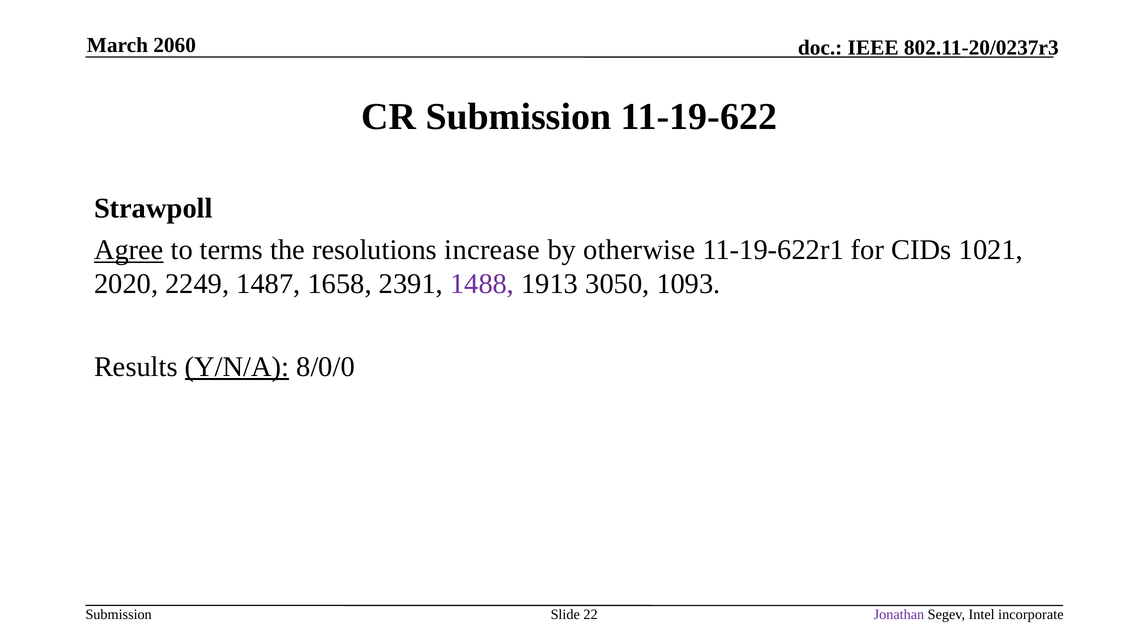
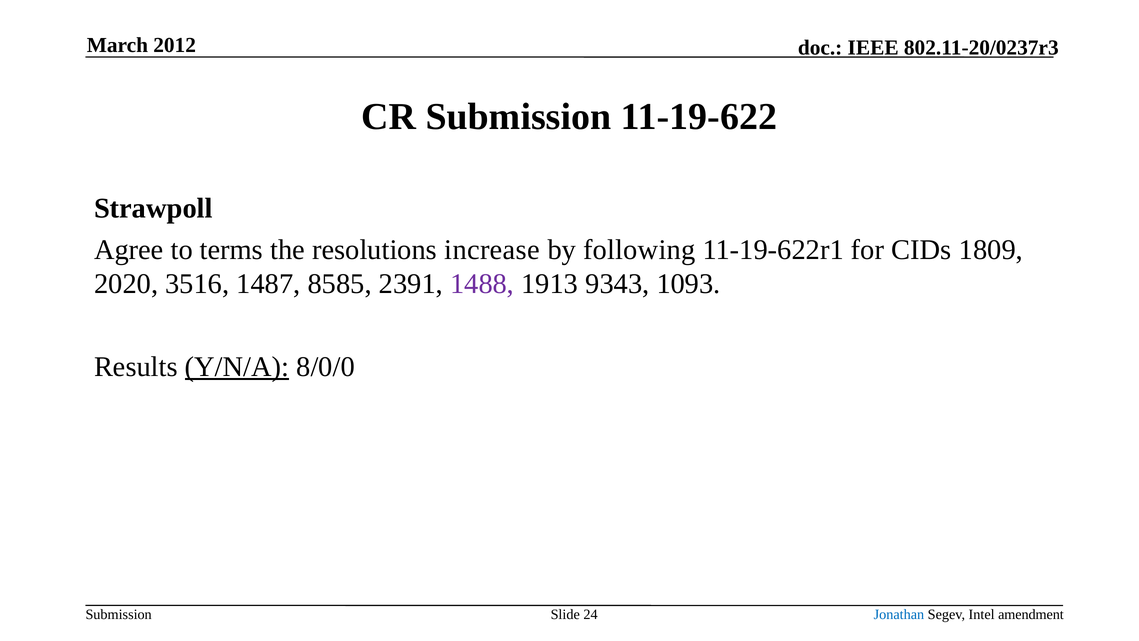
2060: 2060 -> 2012 (175, 45)
Agree underline: present -> none (129, 250)
otherwise: otherwise -> following (639, 250)
1021: 1021 -> 1809 (991, 250)
2249: 2249 -> 3516 (197, 284)
1658: 1658 -> 8585 (340, 284)
3050: 3050 -> 9343 (617, 284)
22: 22 -> 24 (591, 614)
Jonathan colour: purple -> blue (899, 614)
incorporate: incorporate -> amendment (1031, 614)
